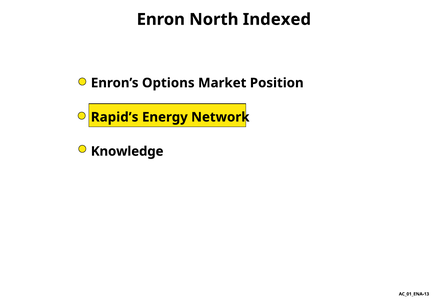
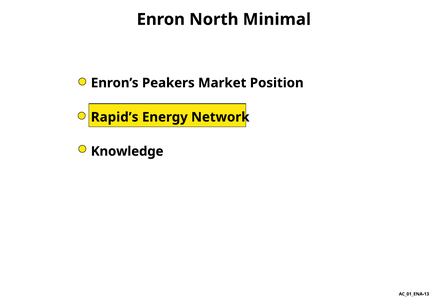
Indexed: Indexed -> Minimal (277, 19)
Options: Options -> Peakers (168, 83)
